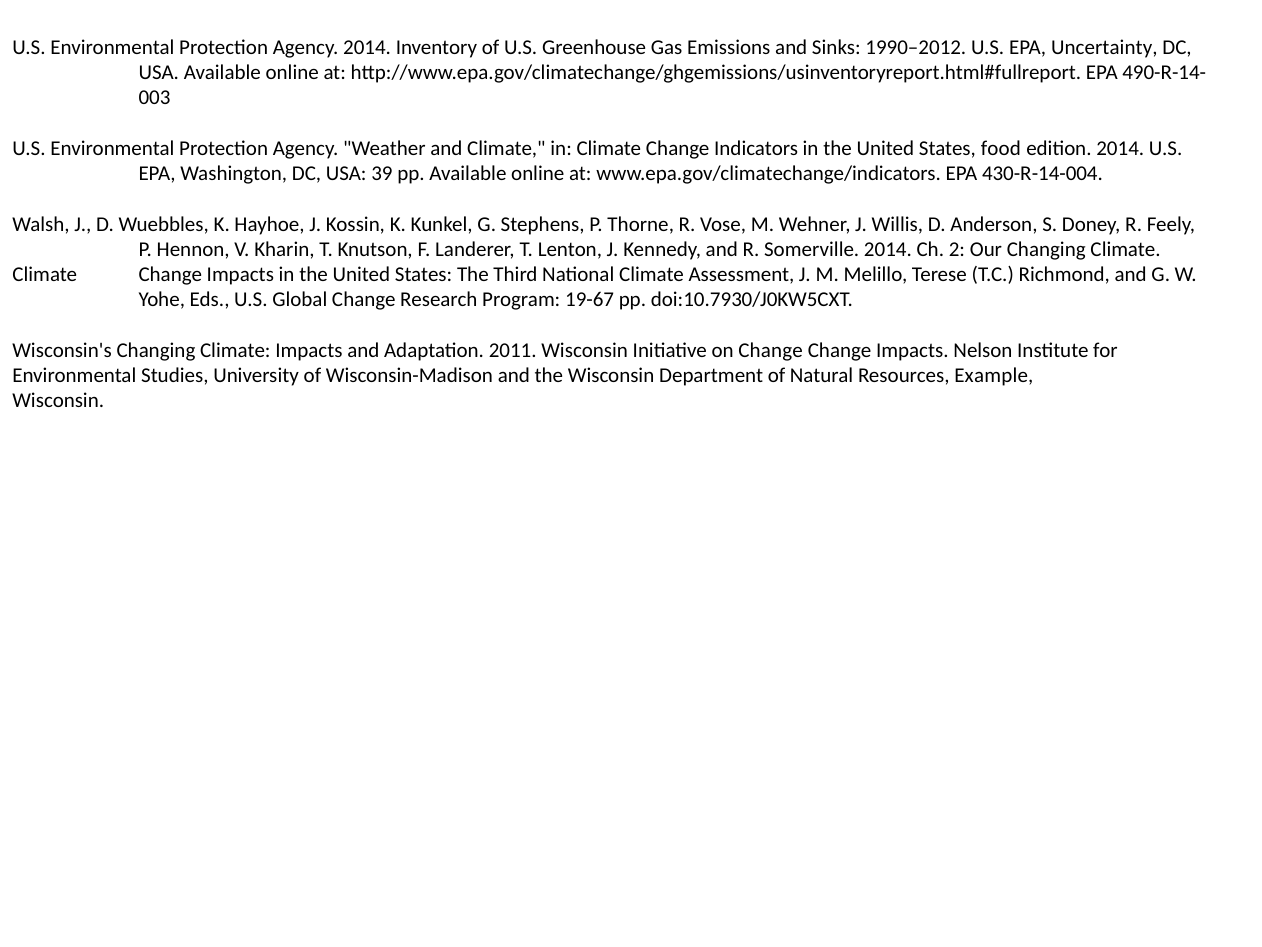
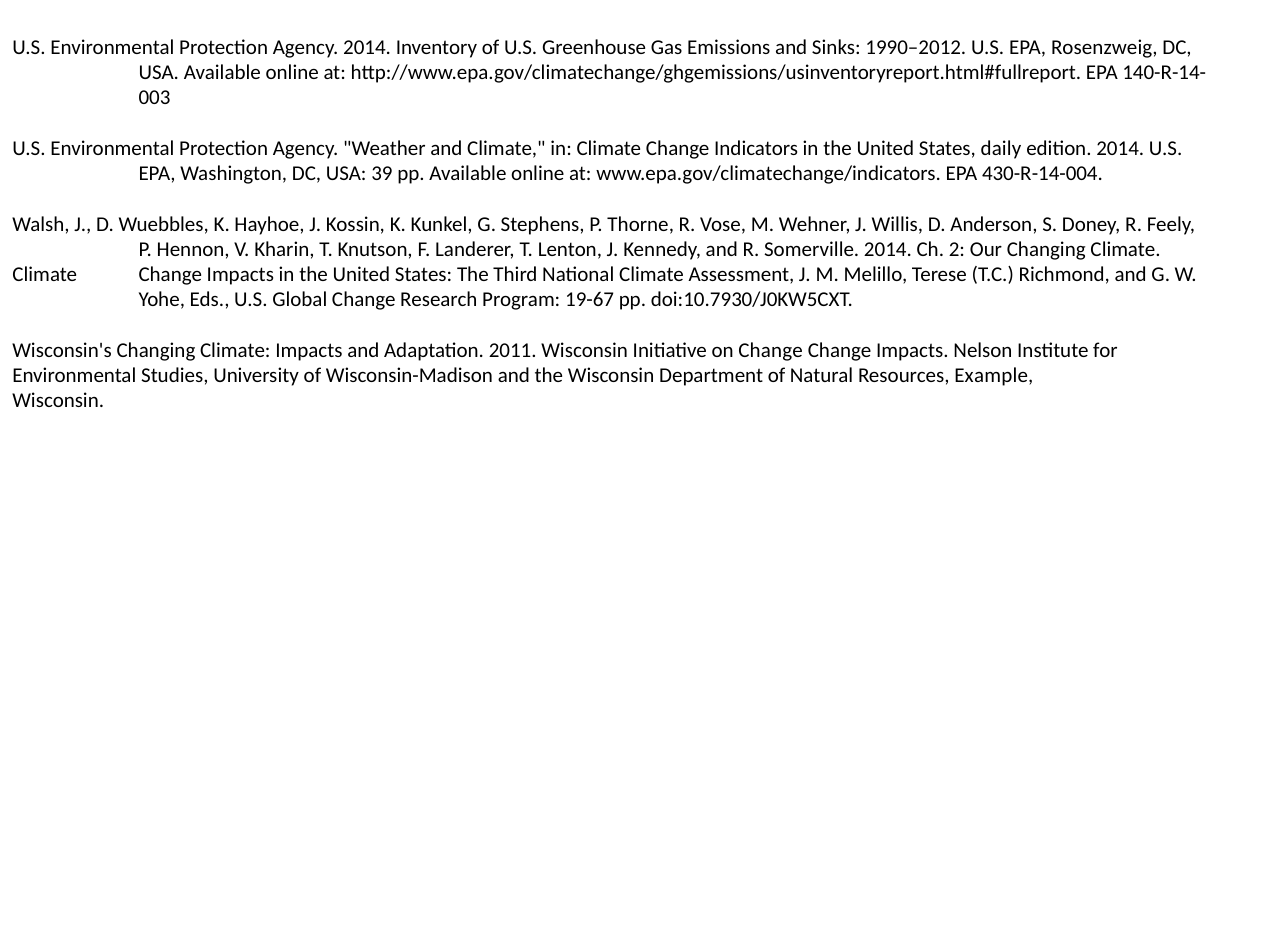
Uncertainty: Uncertainty -> Rosenzweig (1104, 47)
490-R-14-: 490-R-14- -> 140-R-14- (1164, 73)
food: food -> daily (1001, 148)
